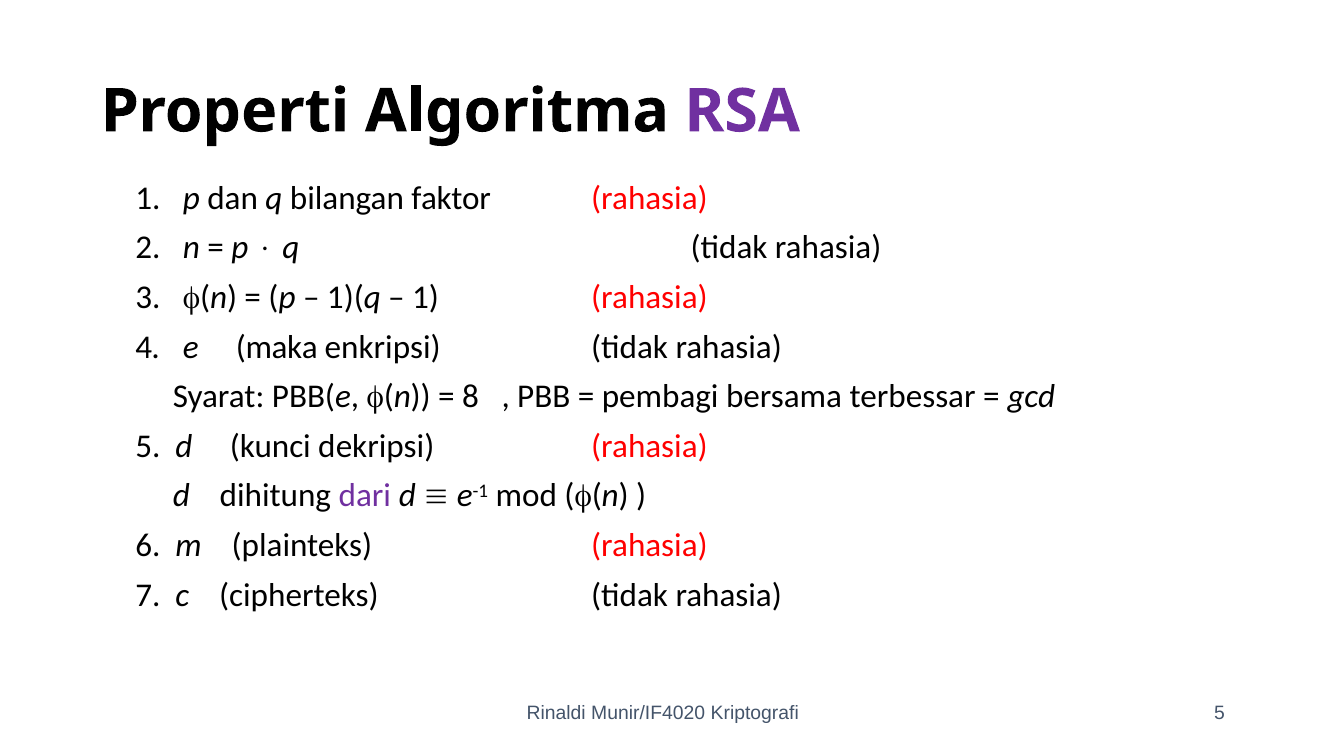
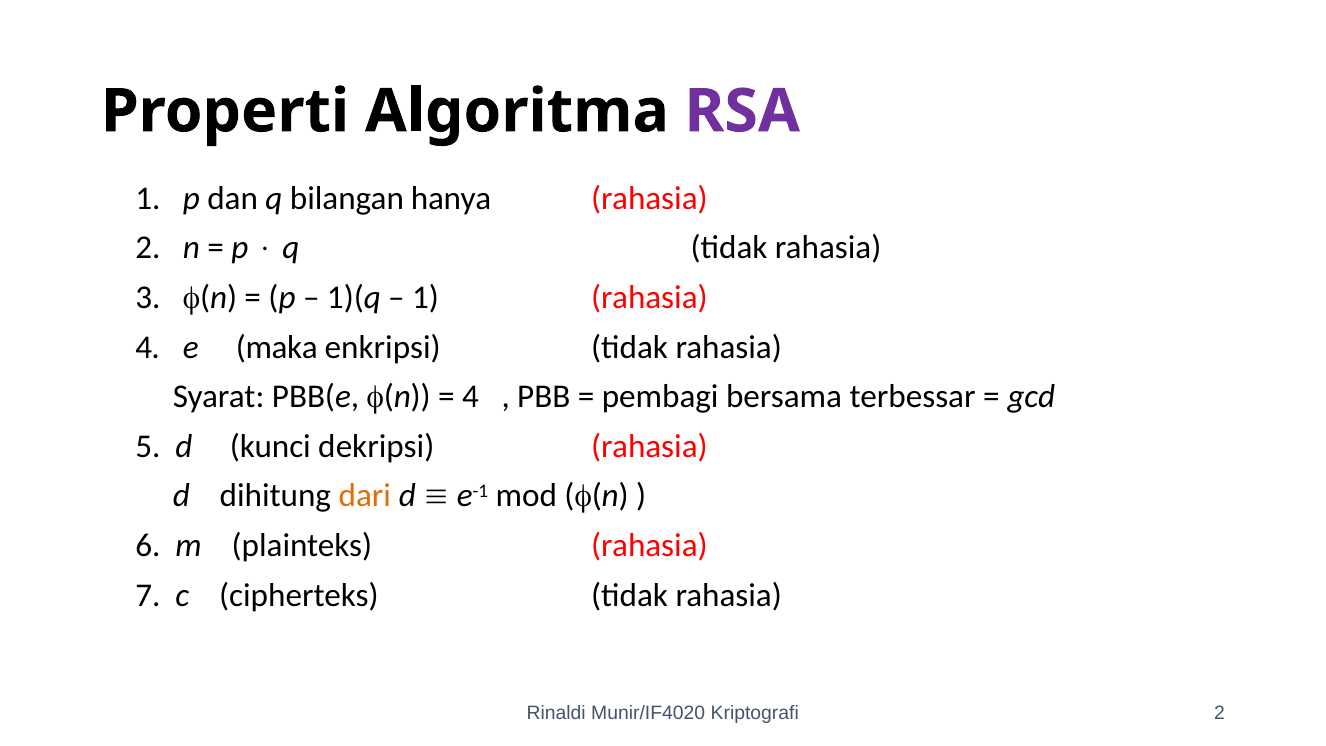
faktor: faktor -> hanya (451, 198)
8: 8 -> 4 (471, 397)
dari colour: purple -> orange (365, 496)
Kriptografi 5: 5 -> 2 (1219, 713)
